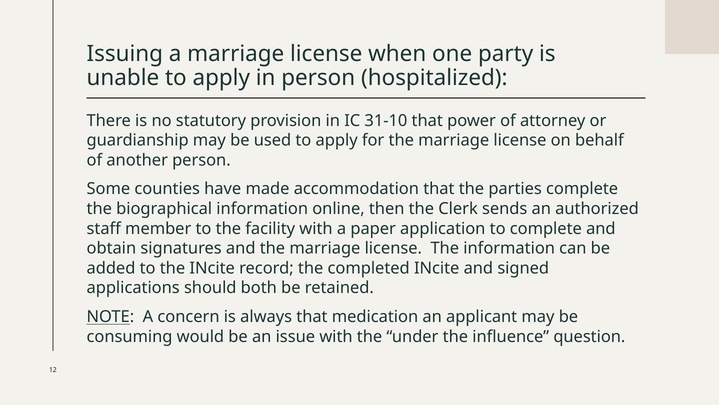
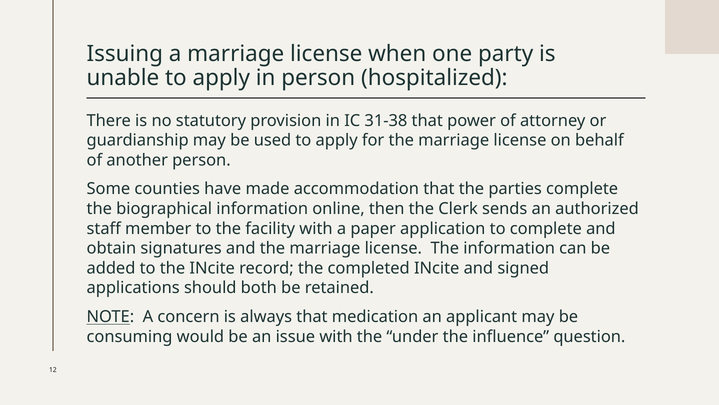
31-10: 31-10 -> 31-38 (386, 121)
